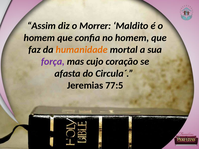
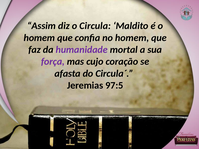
Morrer: Morrer -> Circula (95, 26)
humanidade colour: orange -> purple (82, 50)
77:5: 77:5 -> 97:5 (114, 86)
